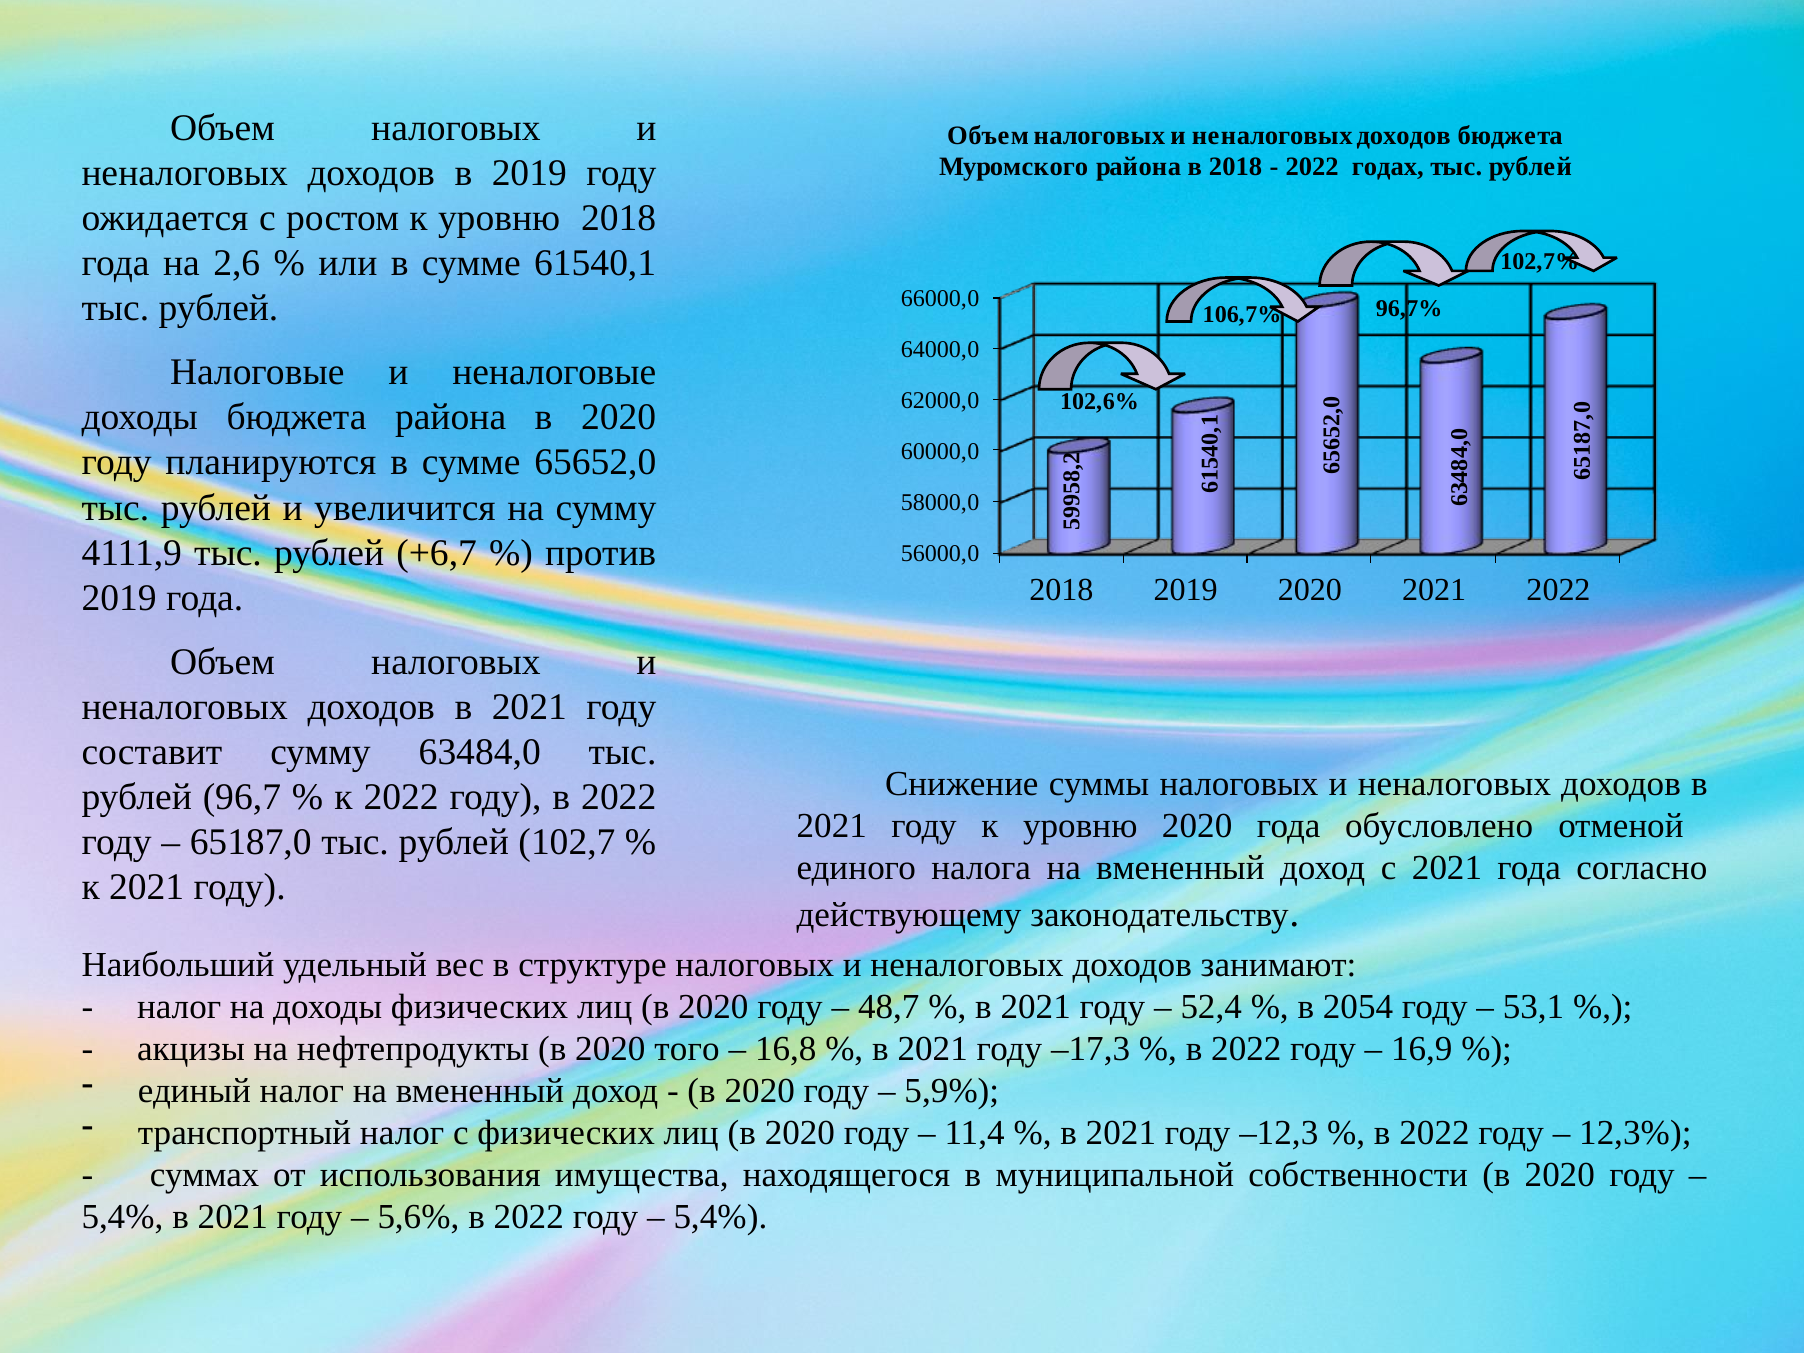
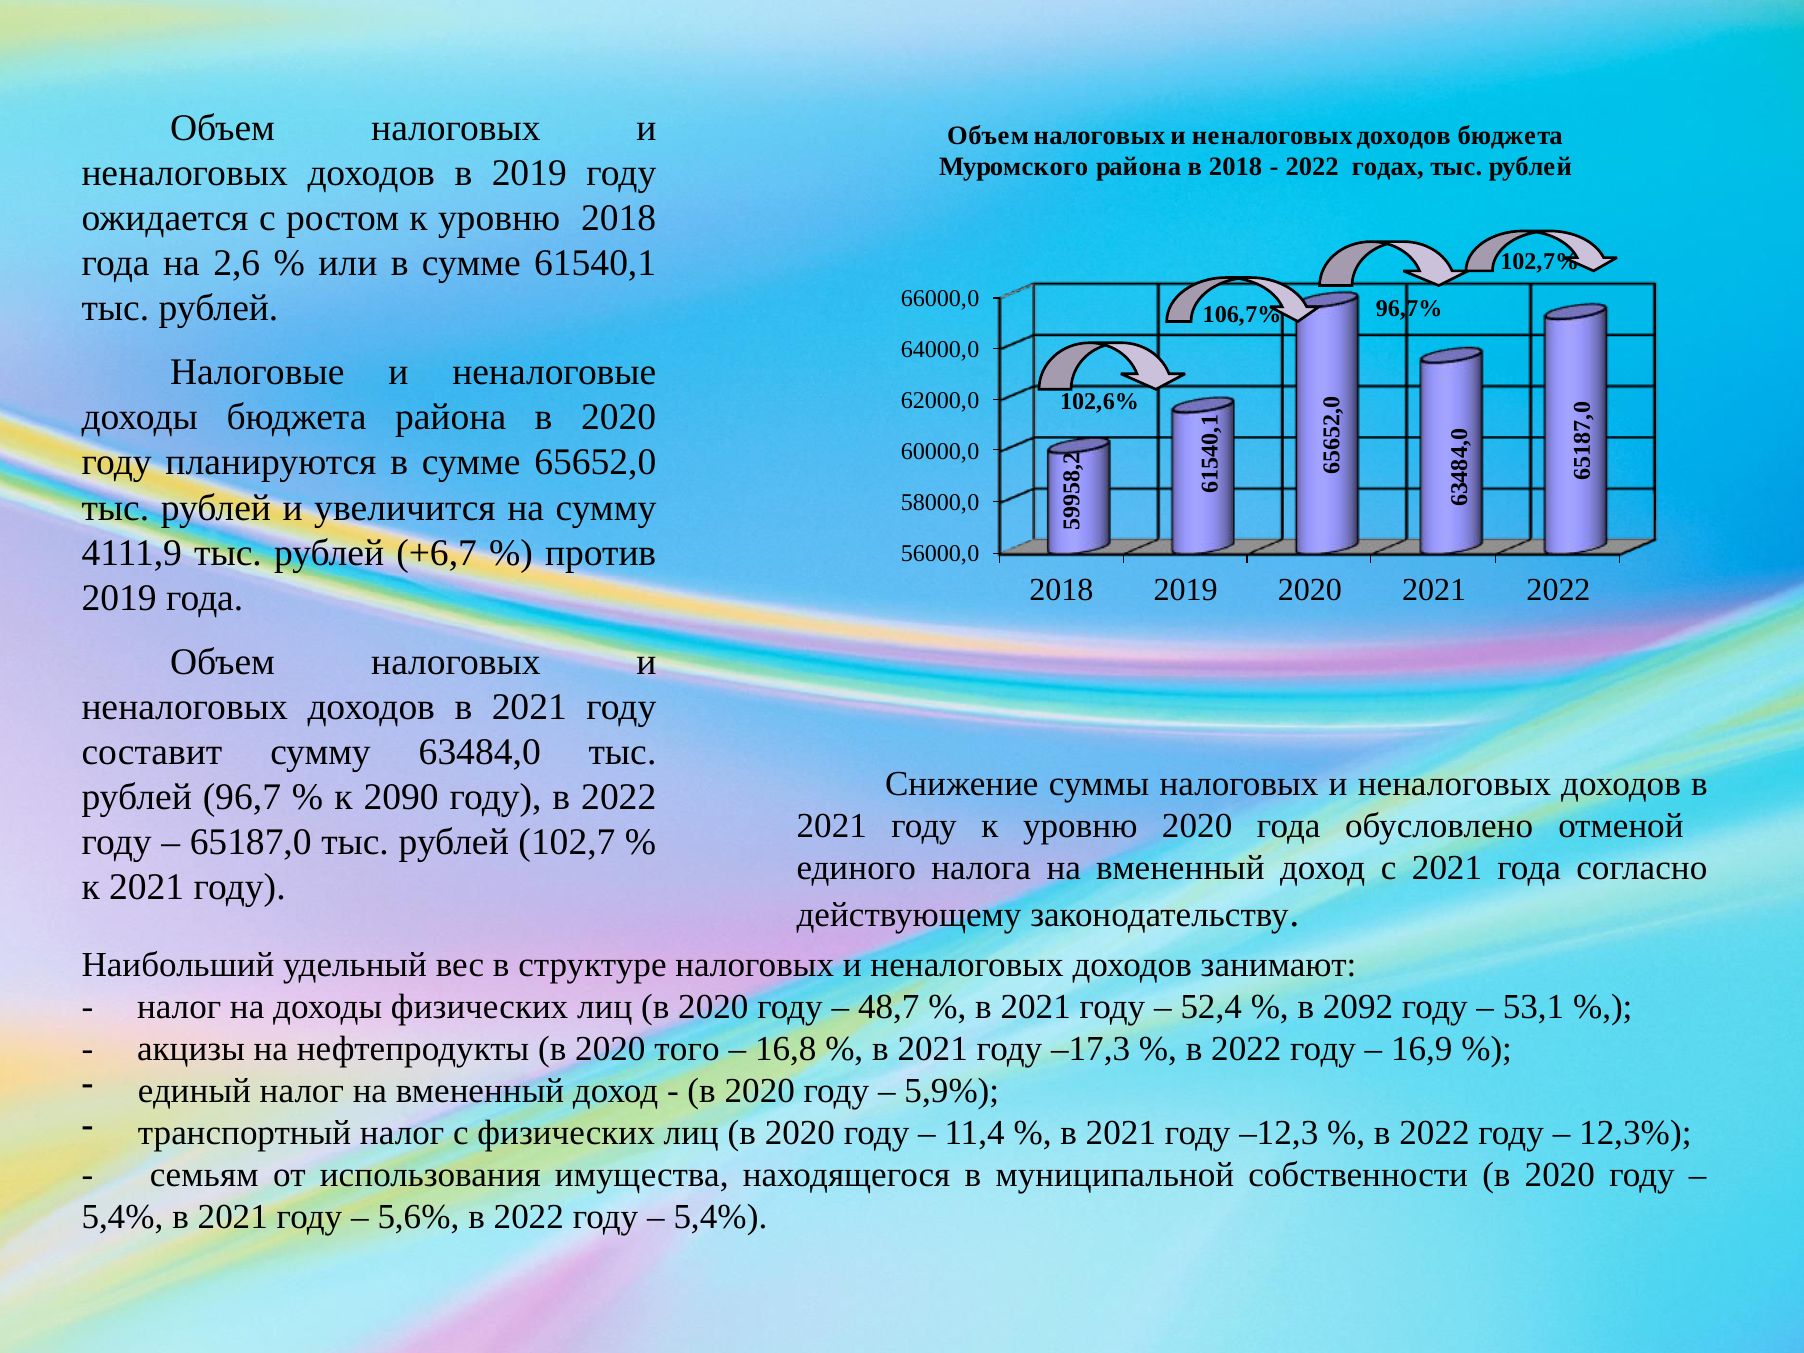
к 2022: 2022 -> 2090 (401, 797)
2054: 2054 -> 2092 (1358, 1007)
суммах: суммах -> семьям (204, 1175)
